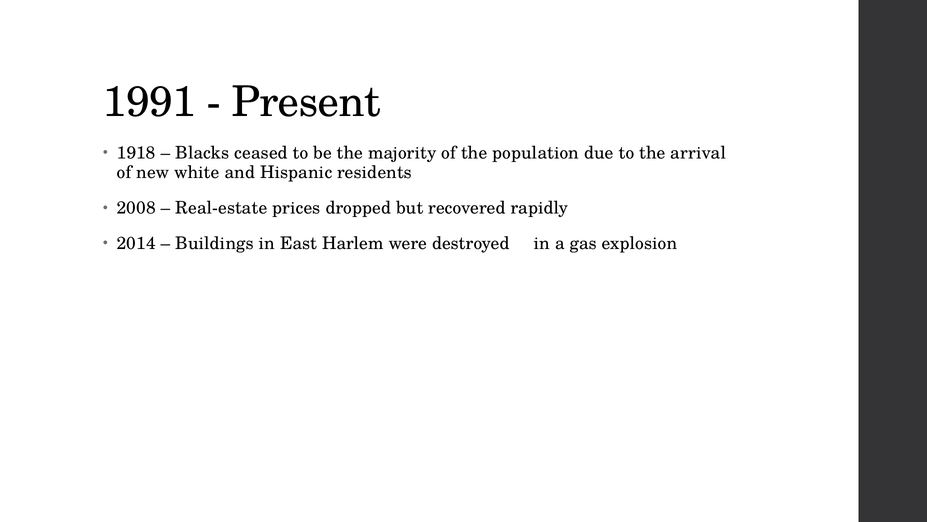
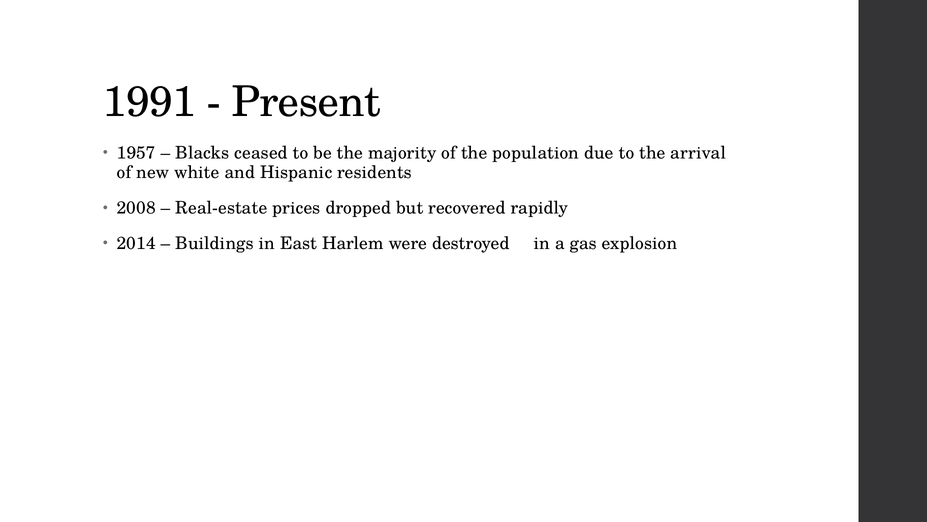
1918: 1918 -> 1957 (136, 153)
